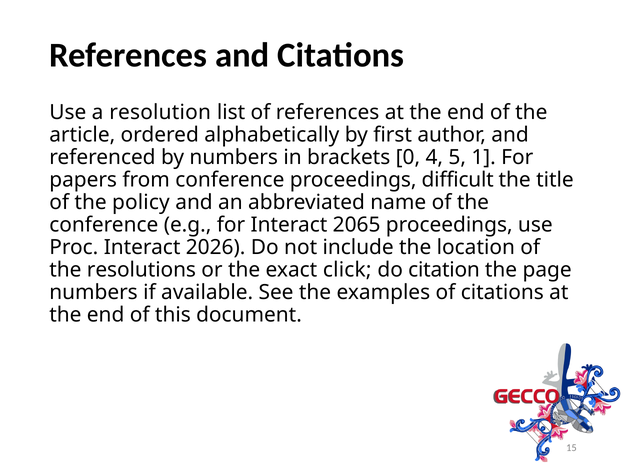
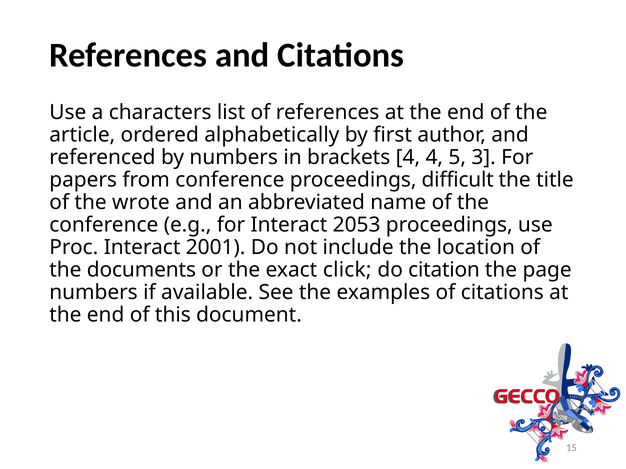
resolution: resolution -> characters (160, 112)
brackets 0: 0 -> 4 (408, 157)
1: 1 -> 3 (484, 157)
policy: policy -> wrote (141, 203)
2065: 2065 -> 2053 (357, 225)
2026: 2026 -> 2001 (216, 248)
resolutions: resolutions -> documents (141, 270)
